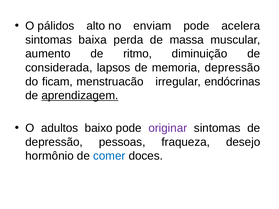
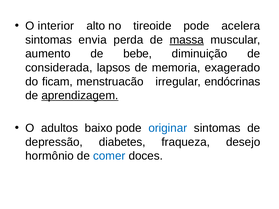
pálidos: pálidos -> interior (56, 26)
enviam: enviam -> tireoide (152, 26)
baixa: baixa -> envia (93, 40)
massa underline: none -> present (187, 40)
ritmo: ritmo -> bebe (138, 54)
memoria depressão: depressão -> exagerado (232, 68)
originar colour: purple -> blue (168, 128)
pessoas: pessoas -> diabetes (122, 142)
